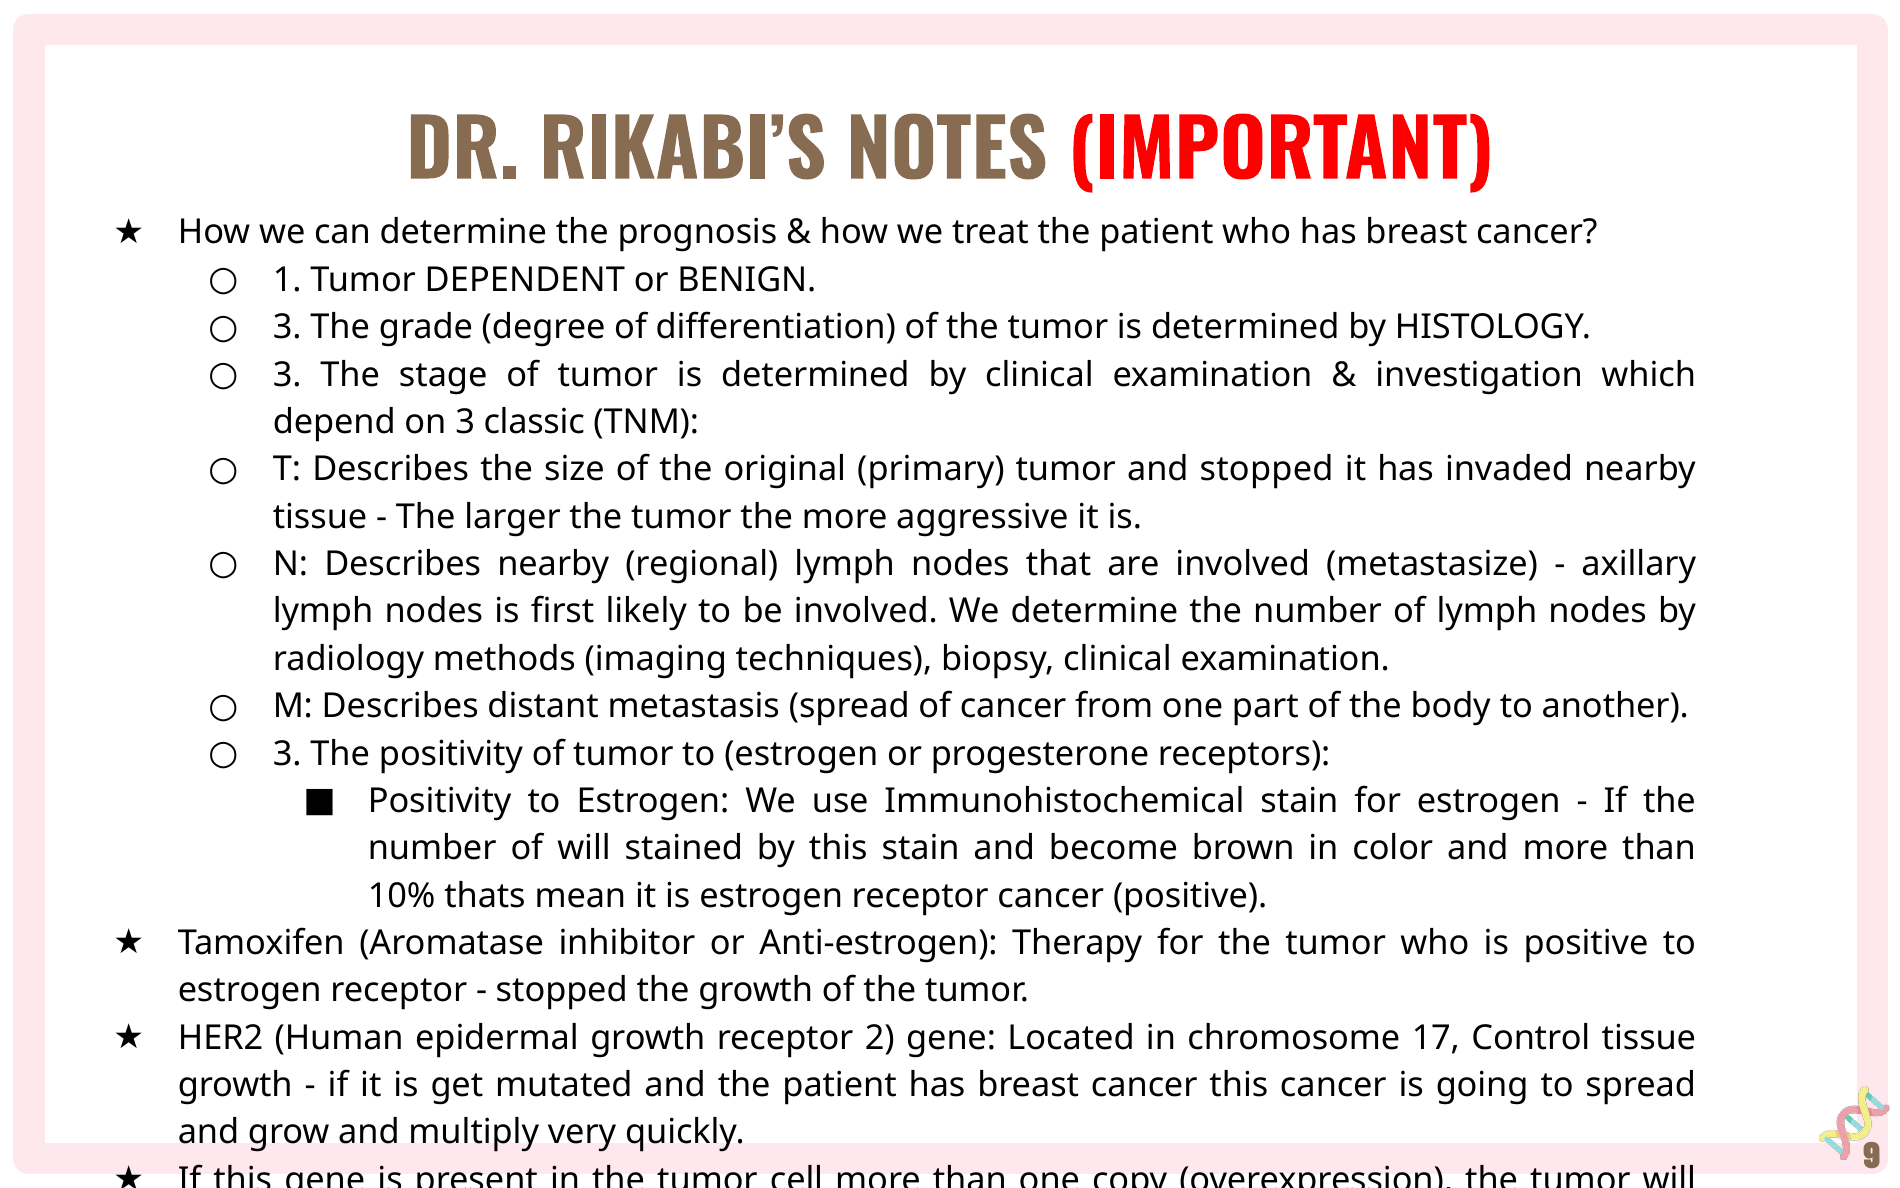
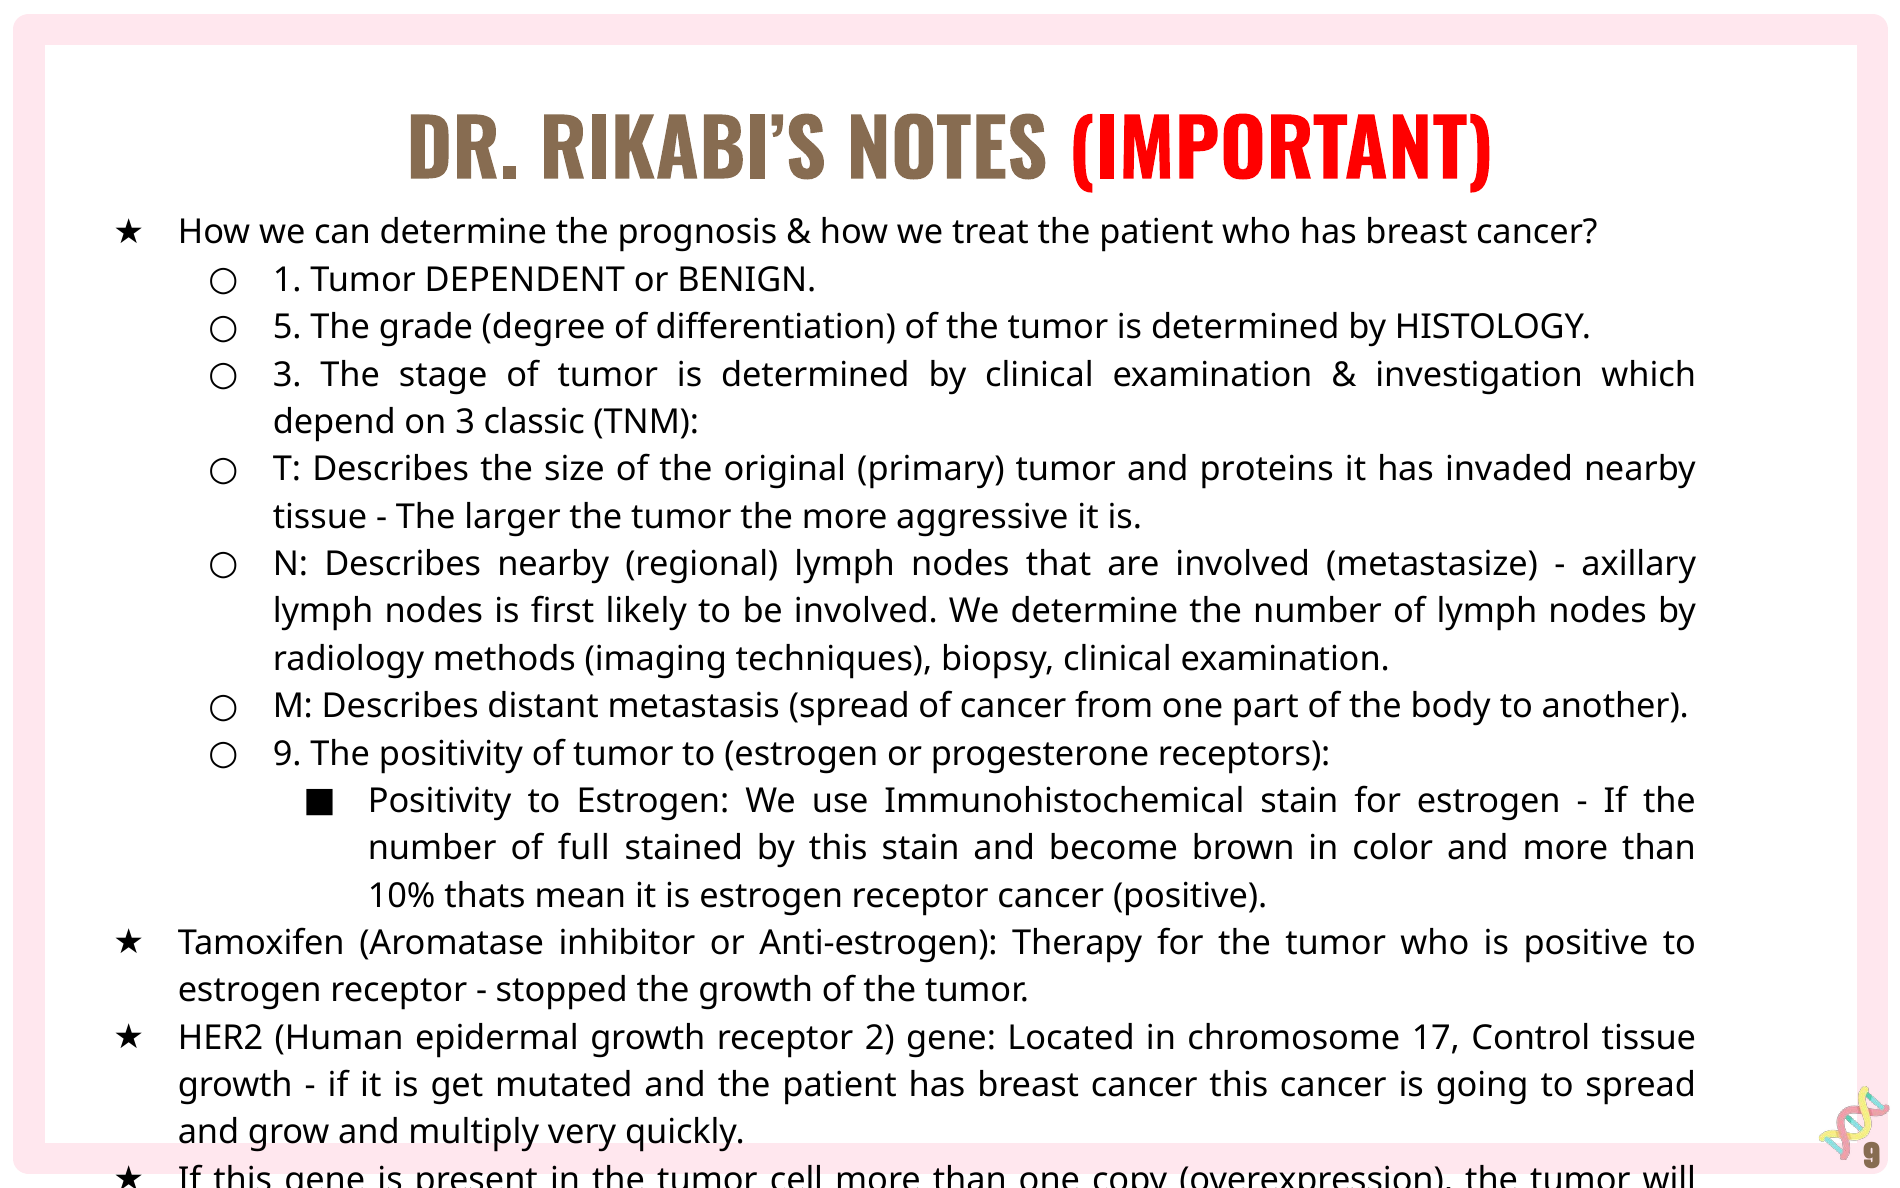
3: 3 -> 5 (287, 327)
and stopped: stopped -> proteins (1267, 469)
3: 3 -> 9 (287, 753)
of will: will -> full (584, 848)
